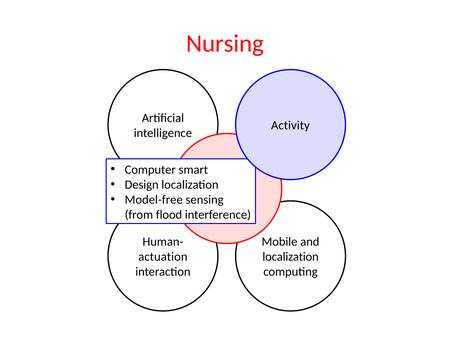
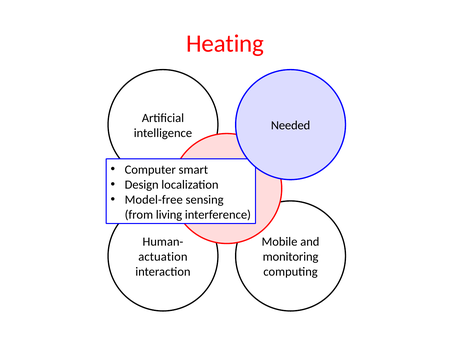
Nursing: Nursing -> Heating (225, 43)
Activity: Activity -> Needed (291, 125)
flood: flood -> living (169, 214)
localization: localization -> monitoring (291, 256)
